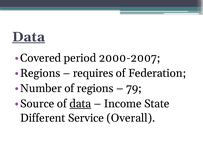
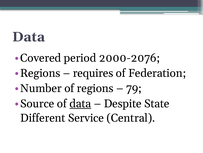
Data underline: present -> none (29, 37)
2000-2007: 2000-2007 -> 2000-2076 (130, 58)
Income: Income -> Despite (123, 103)
Overall: Overall -> Central (131, 117)
